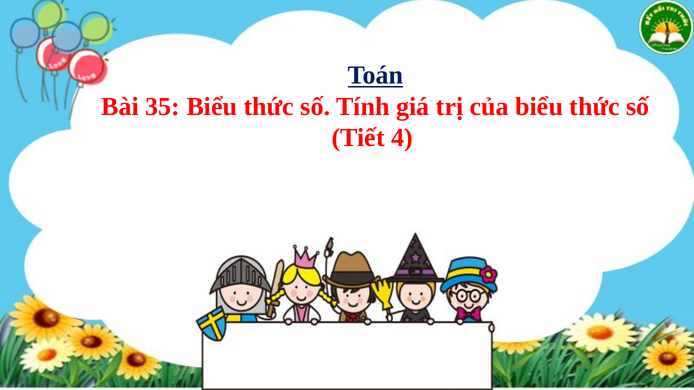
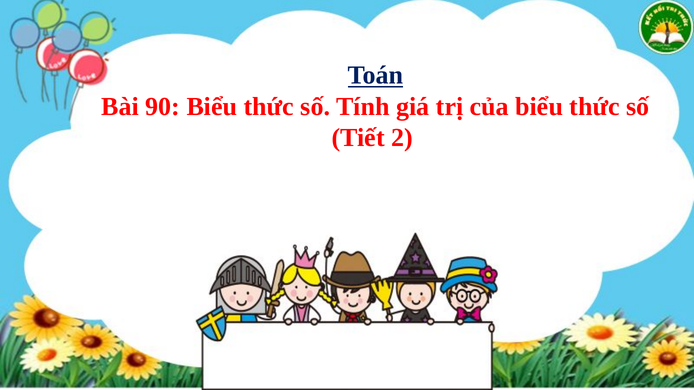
35: 35 -> 90 (163, 107)
4: 4 -> 2 (402, 138)
